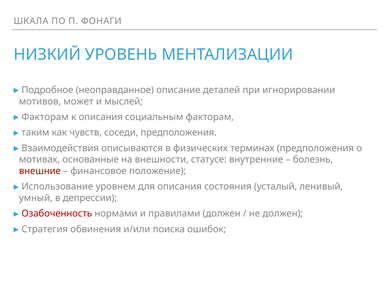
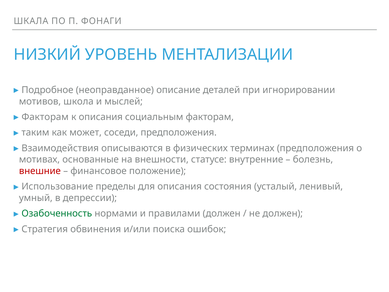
может: может -> школа (79, 101)
чувств: чувств -> может (86, 132)
уровнем: уровнем -> пределы (116, 186)
Озабоченность colour: red -> green (57, 213)
